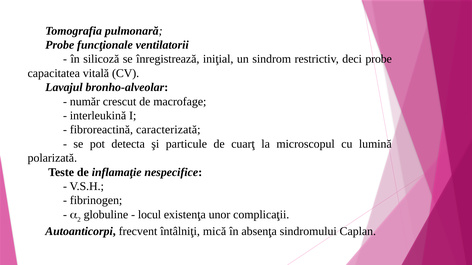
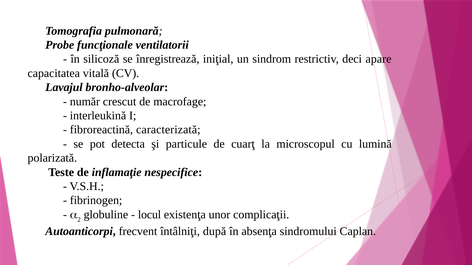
deci probe: probe -> apare (378, 59)
mică: mică -> după (215, 232)
